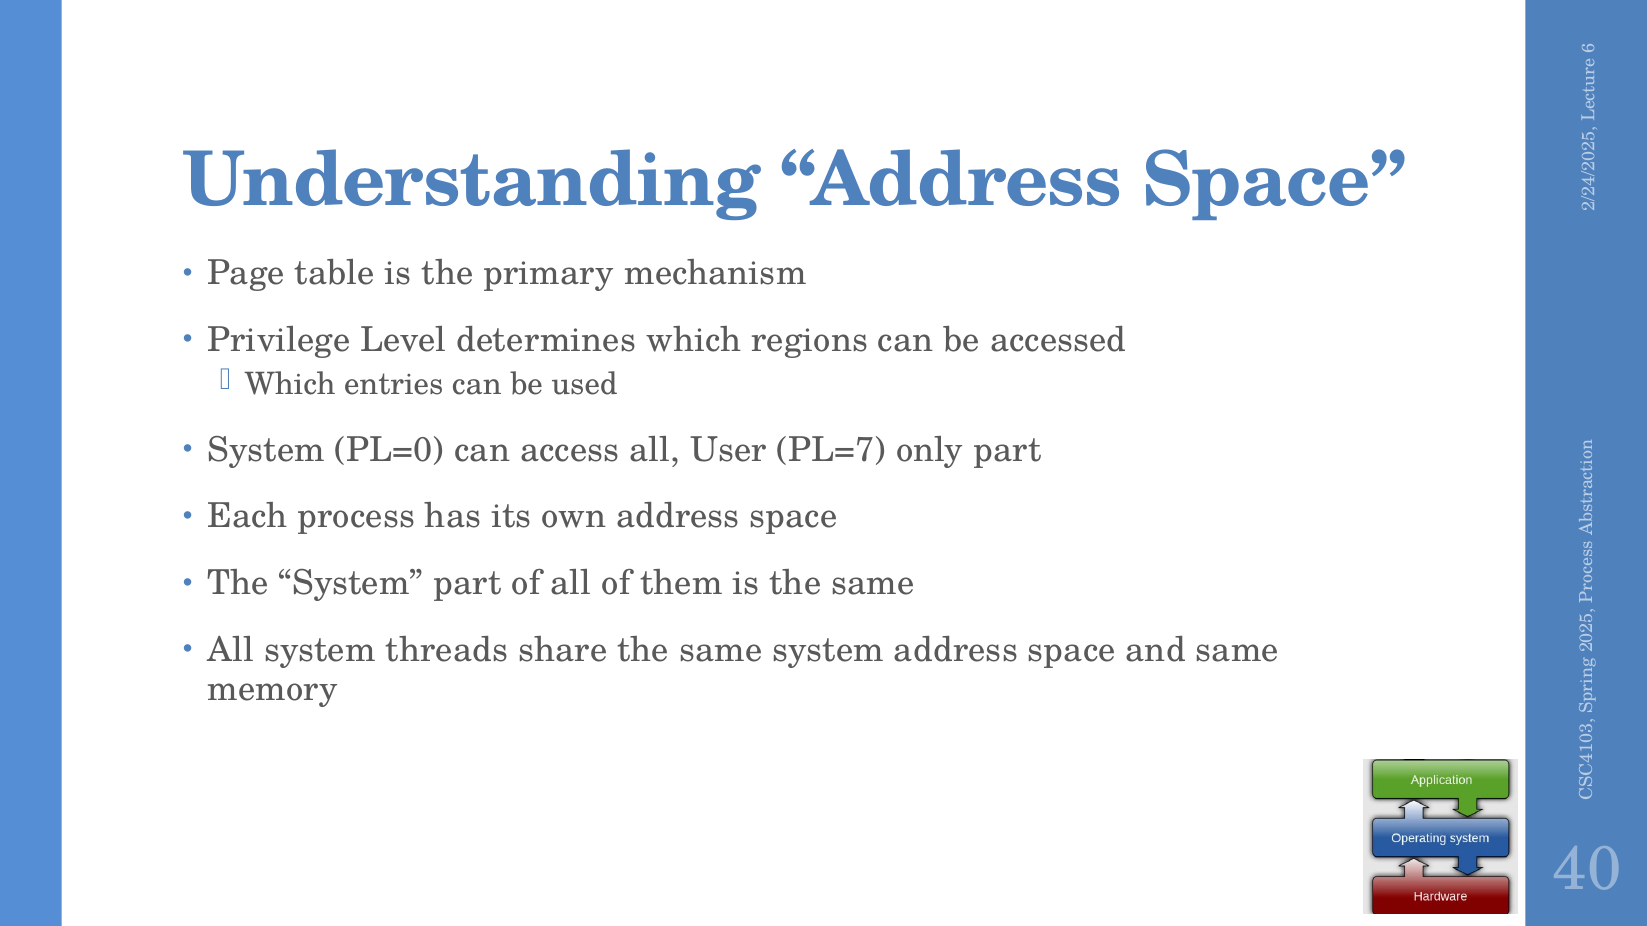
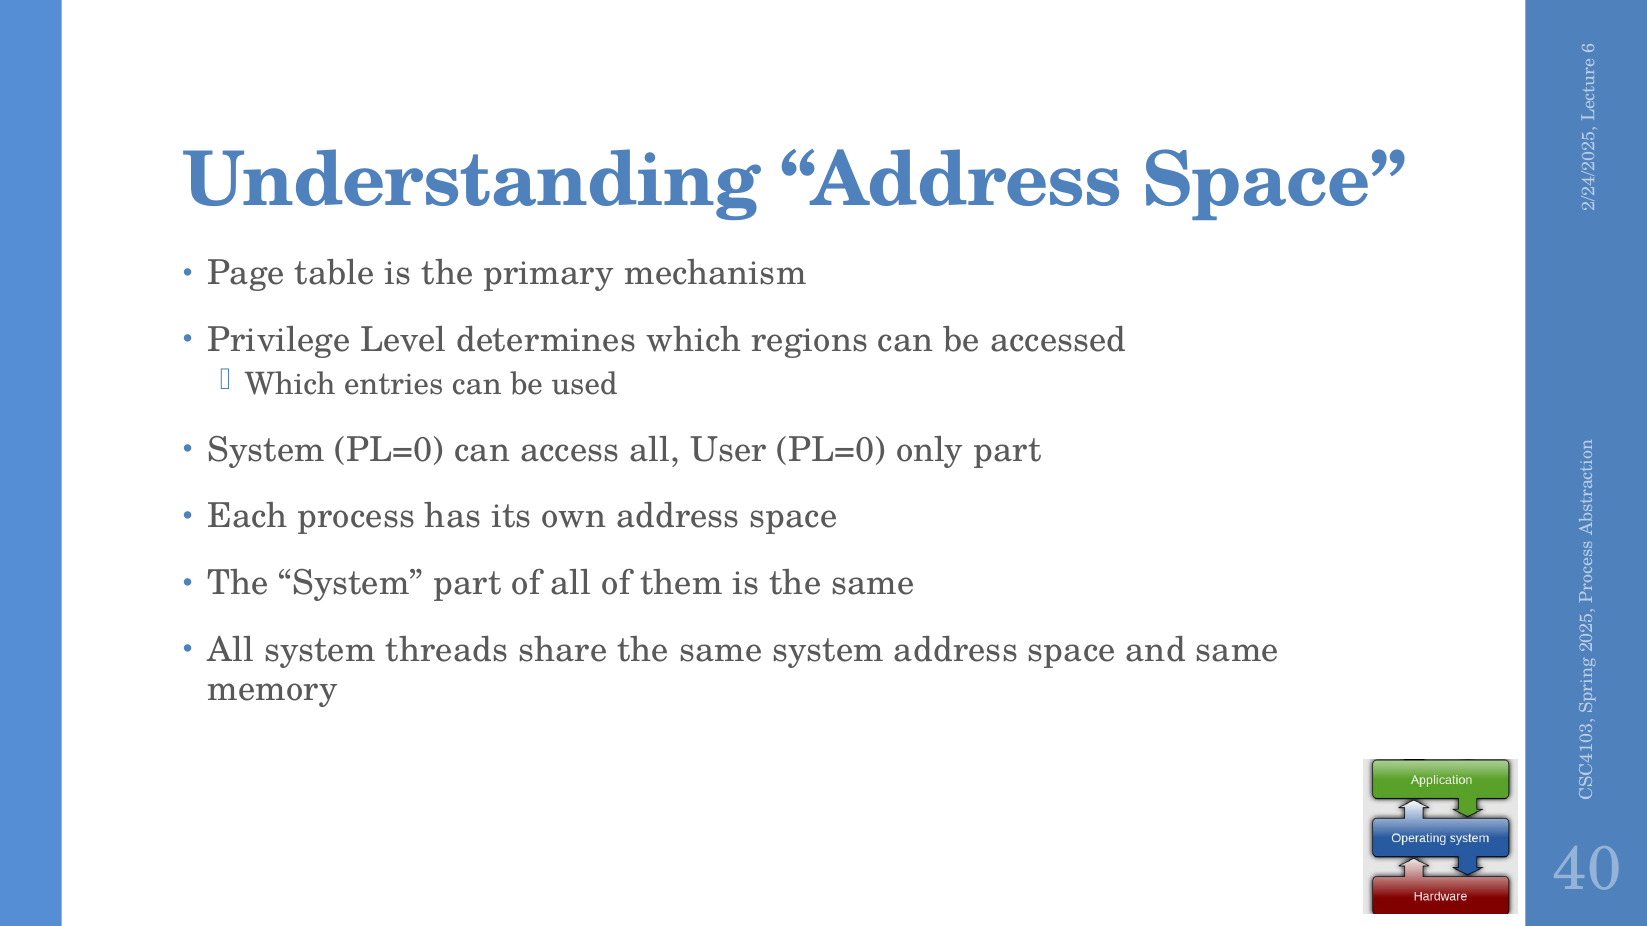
User PL=7: PL=7 -> PL=0 (832, 450)
